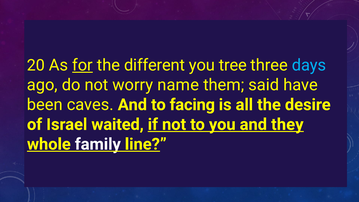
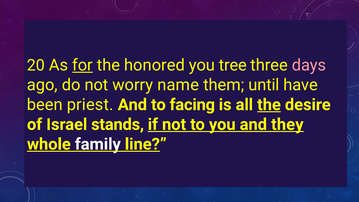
different: different -> honored (154, 65)
days colour: light blue -> pink (309, 65)
said: said -> until (264, 85)
caves: caves -> priest (90, 105)
the underline: none -> present (269, 105)
waited: waited -> stands (118, 124)
